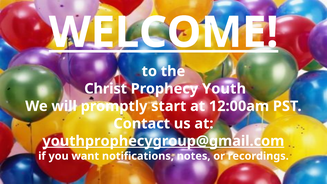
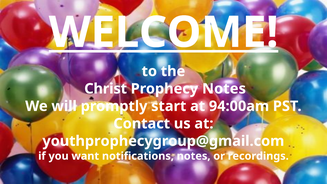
Prophecy Youth: Youth -> Notes (224, 89)
12:00am: 12:00am -> 94:00am (239, 106)
youthprophecygroup@gmail.com underline: present -> none (163, 141)
